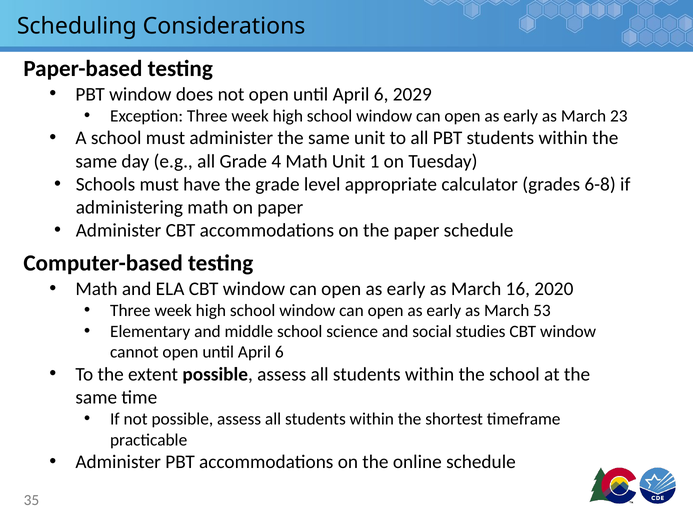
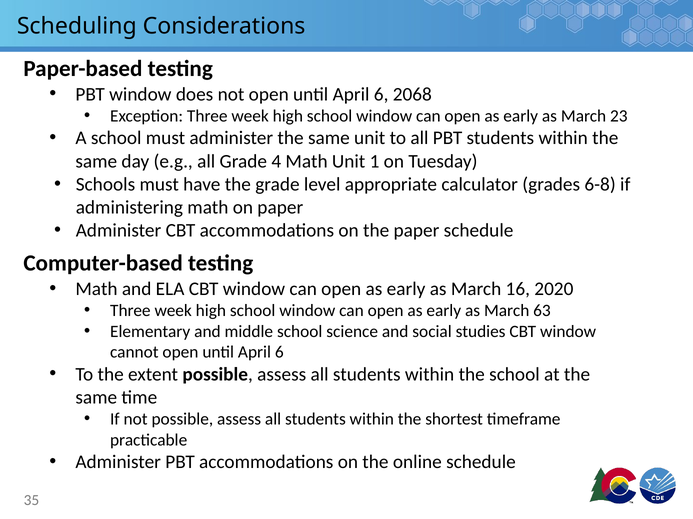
2029: 2029 -> 2068 (412, 94)
53: 53 -> 63 (542, 311)
